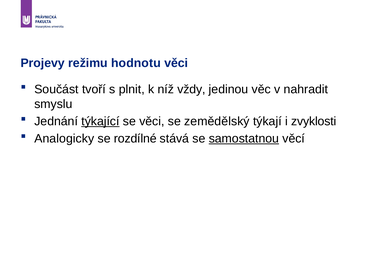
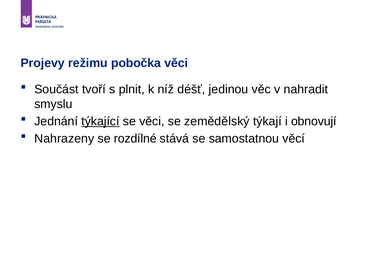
hodnotu: hodnotu -> pobočka (136, 63)
vždy: vždy -> déšť (191, 89)
zvyklosti: zvyklosti -> obnovují (314, 121)
Analogicky: Analogicky -> Nahrazeny (64, 138)
samostatnou underline: present -> none (244, 138)
